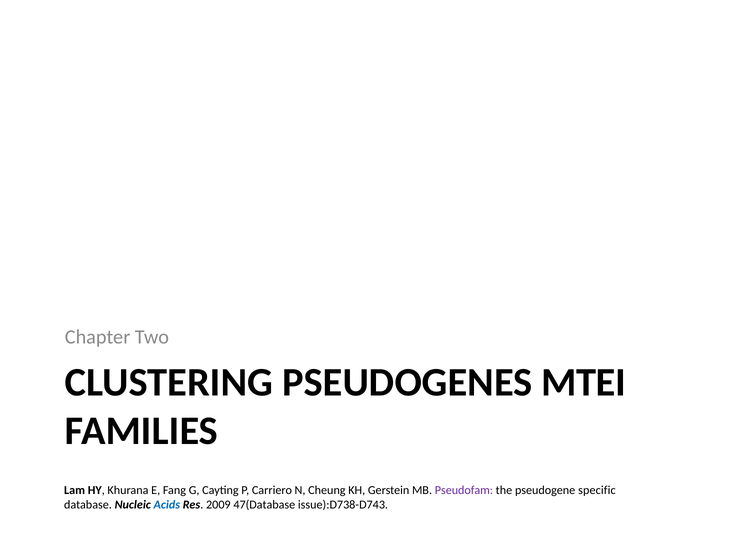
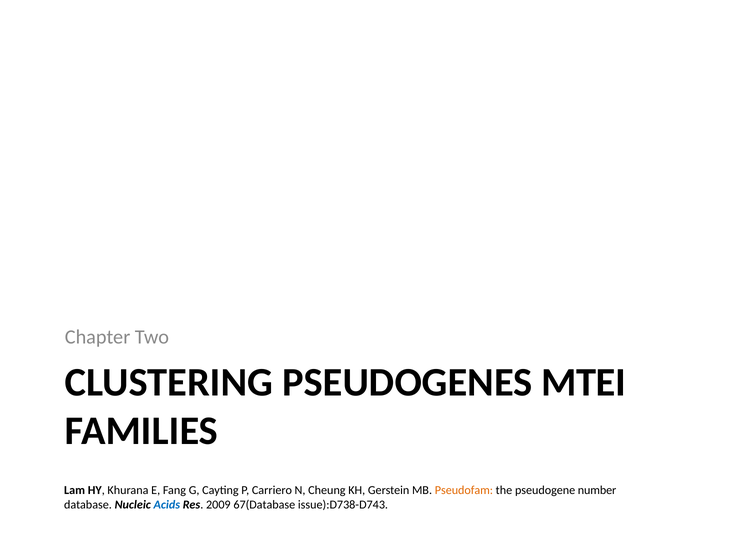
Pseudofam colour: purple -> orange (464, 490)
specific: specific -> number (597, 490)
47(Database: 47(Database -> 67(Database (264, 505)
